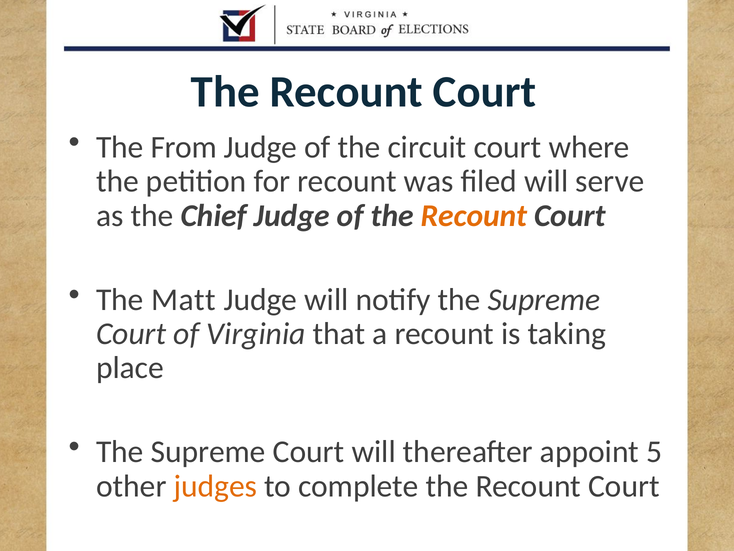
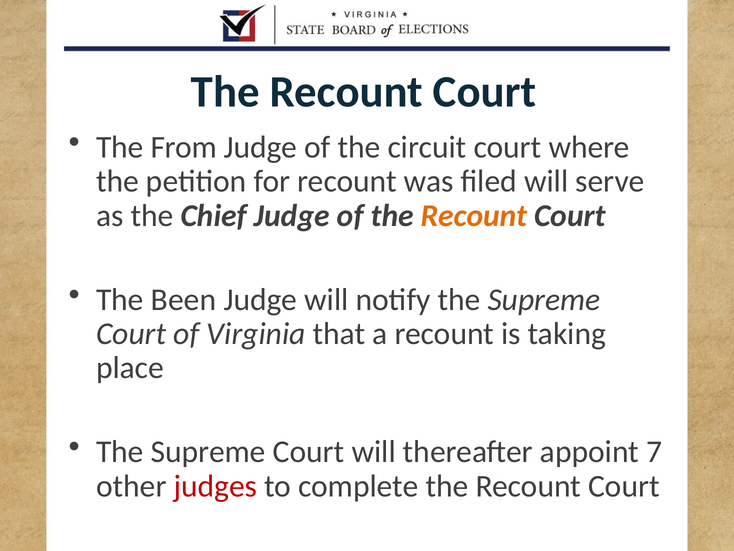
Matt: Matt -> Been (184, 299)
5: 5 -> 7 (654, 451)
judges colour: orange -> red (215, 486)
